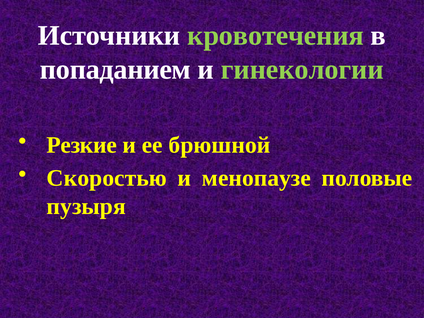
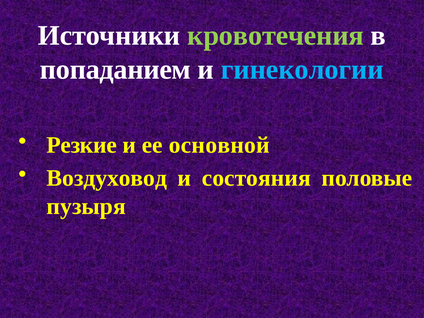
гинекологии colour: light green -> light blue (302, 69)
брюшной: брюшной -> основной (219, 145)
Скоростью: Скоростью -> Воздуховод (107, 178)
менопаузе: менопаузе -> состояния (256, 178)
